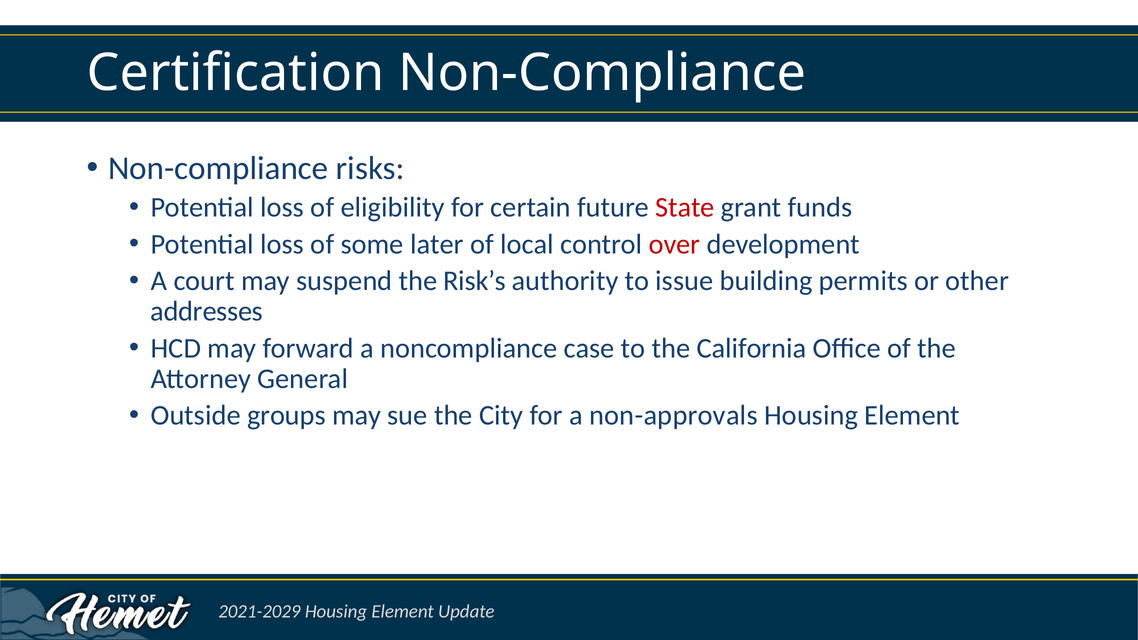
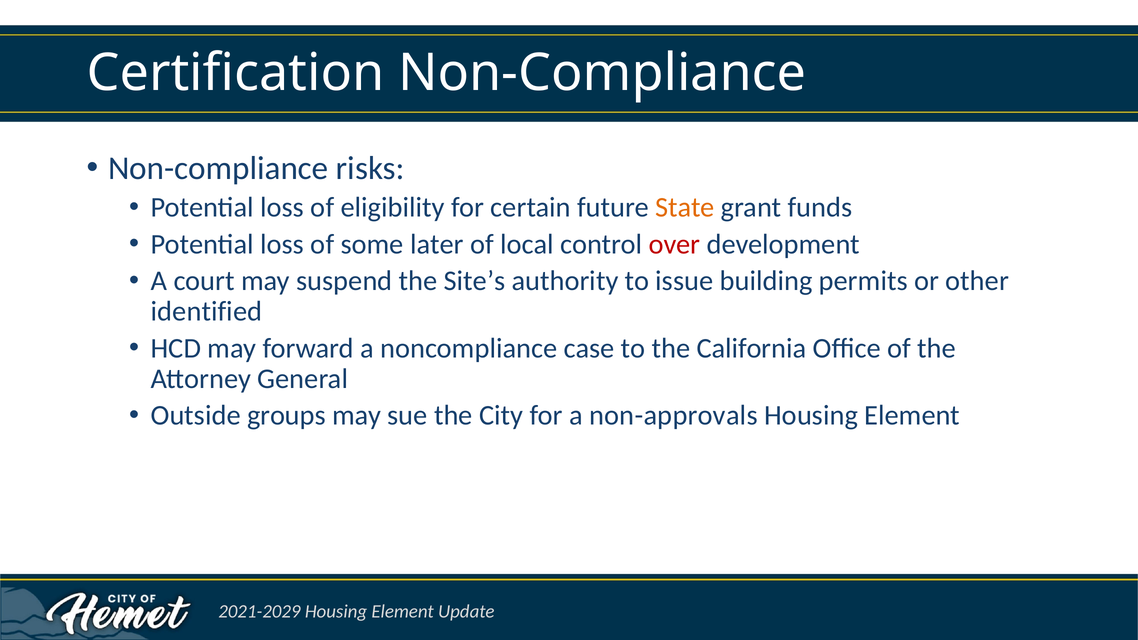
State colour: red -> orange (685, 208)
Risk’s: Risk’s -> Site’s (475, 281)
addresses: addresses -> identified (206, 312)
